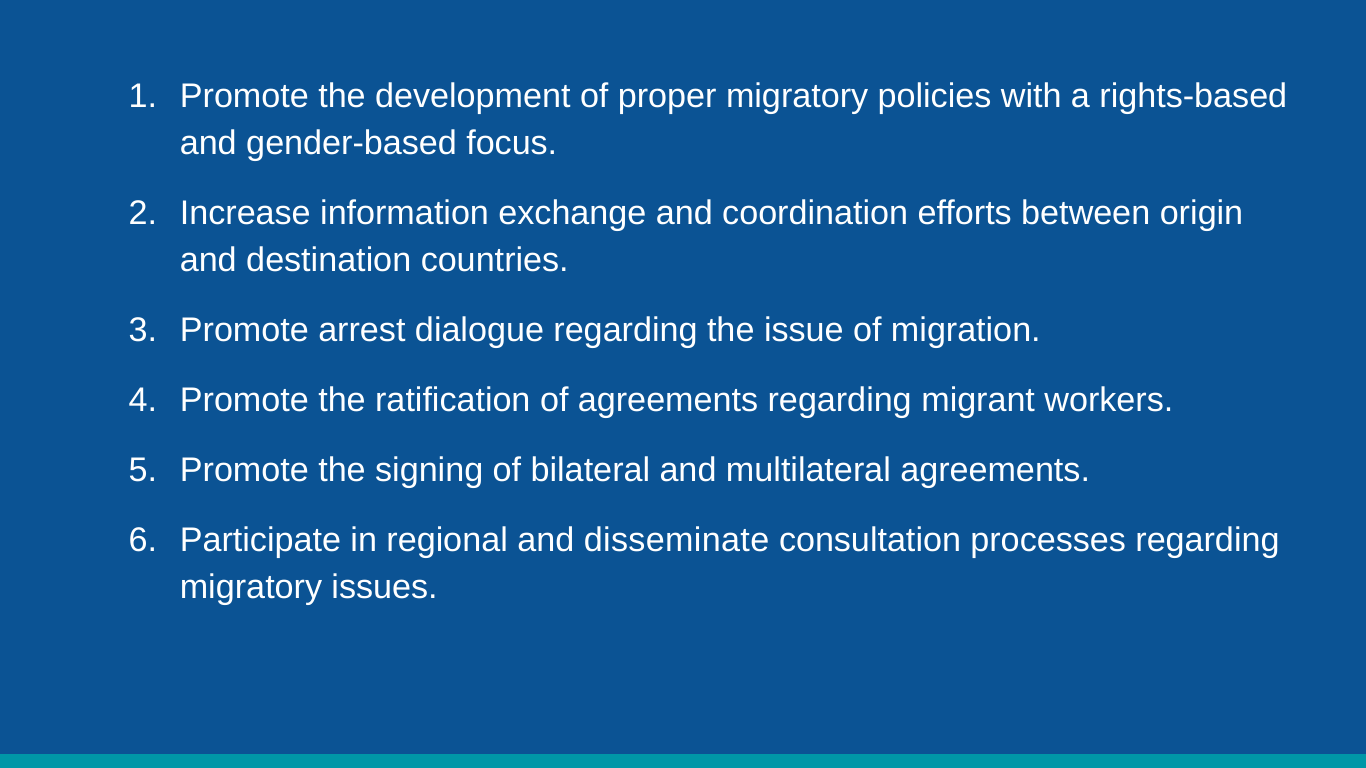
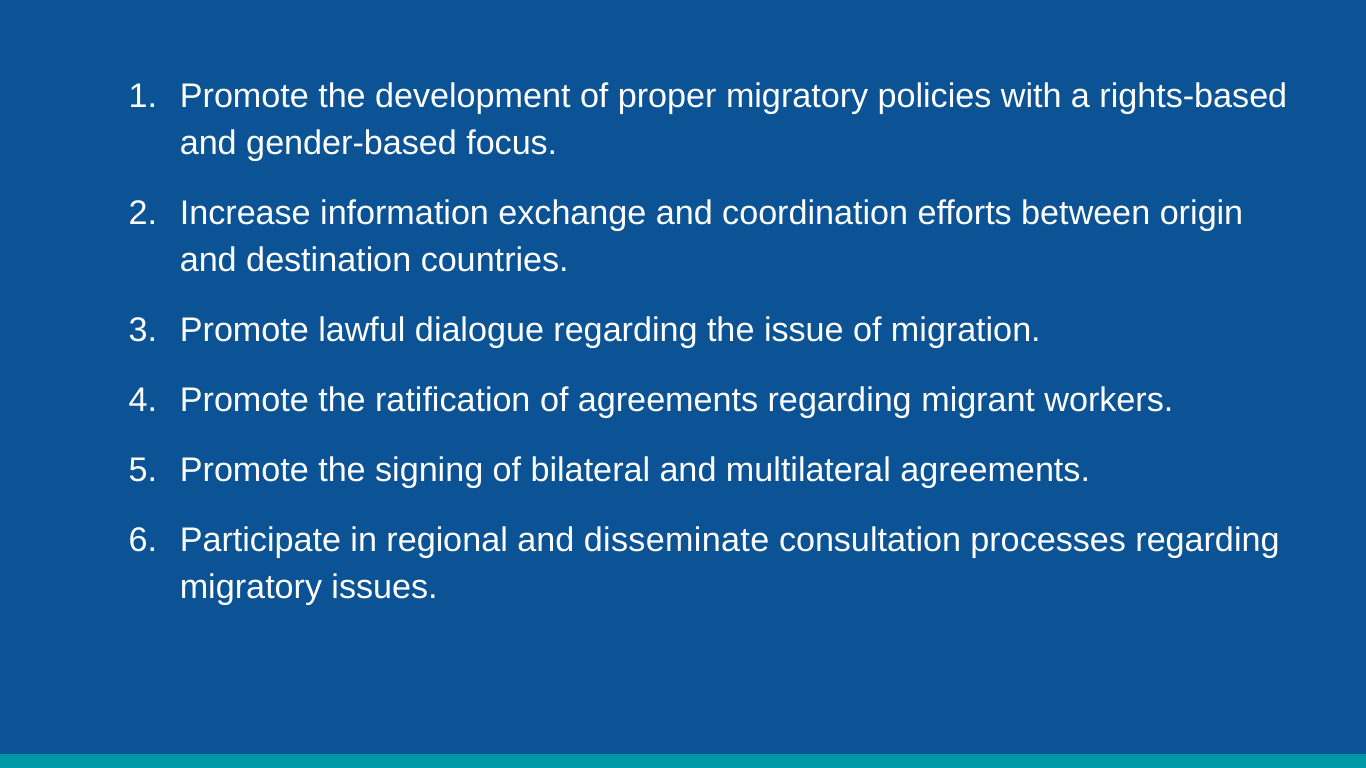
arrest: arrest -> lawful (362, 331)
